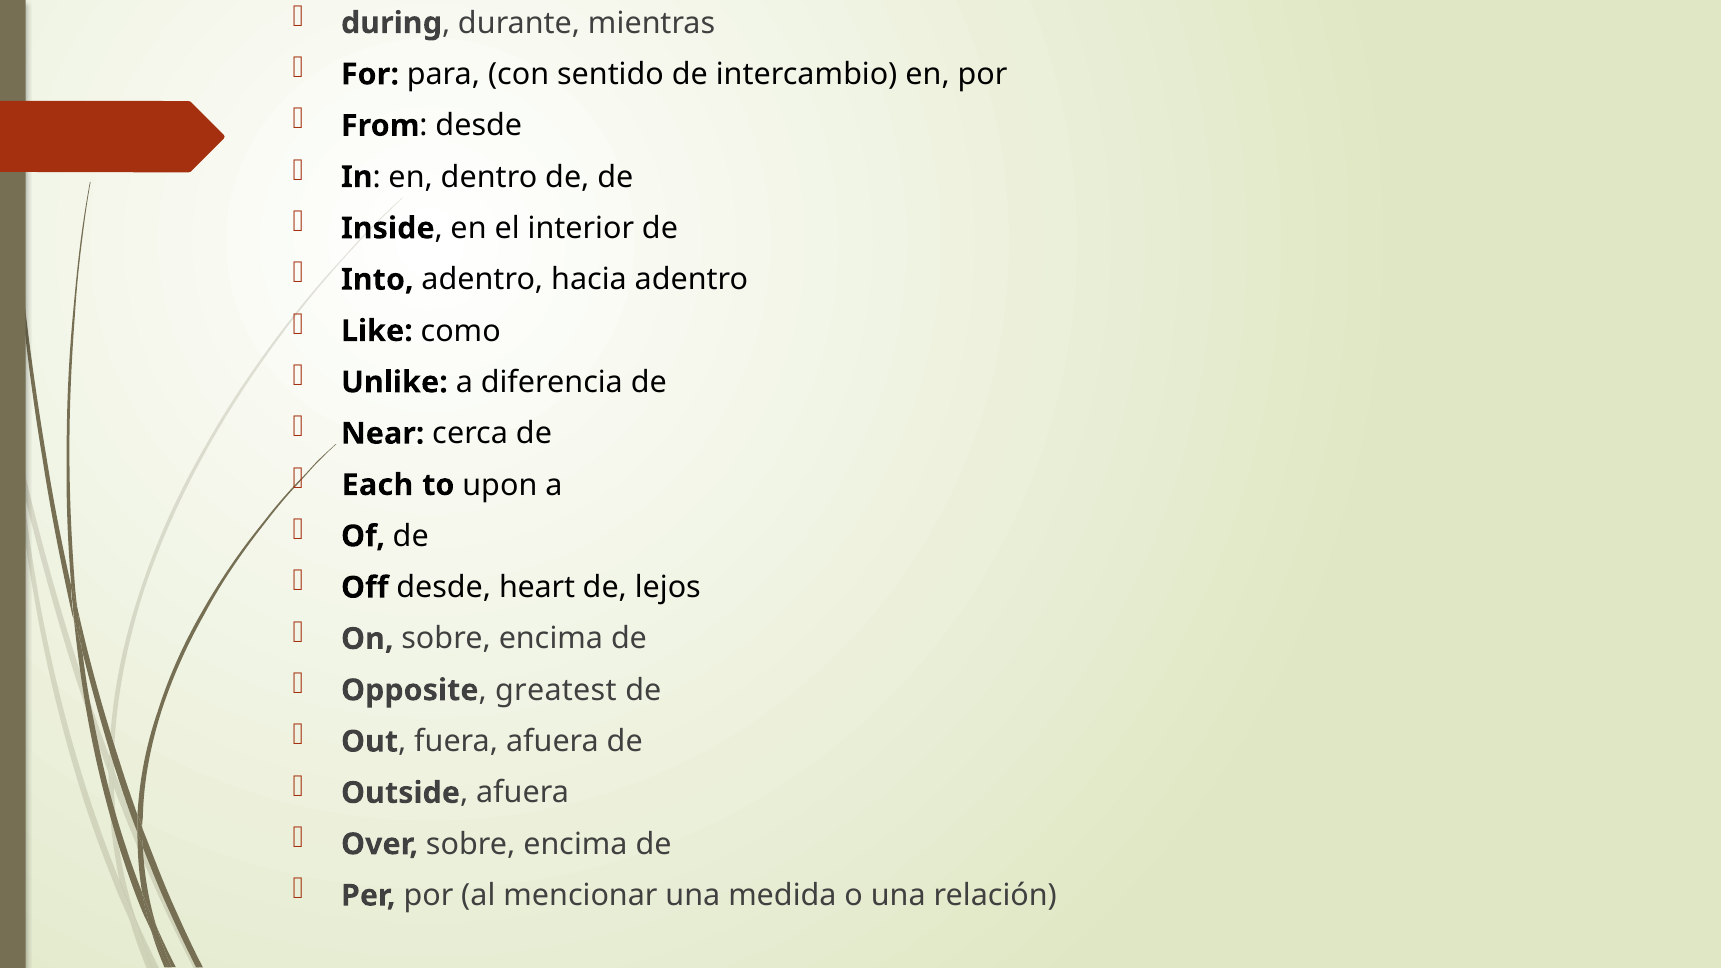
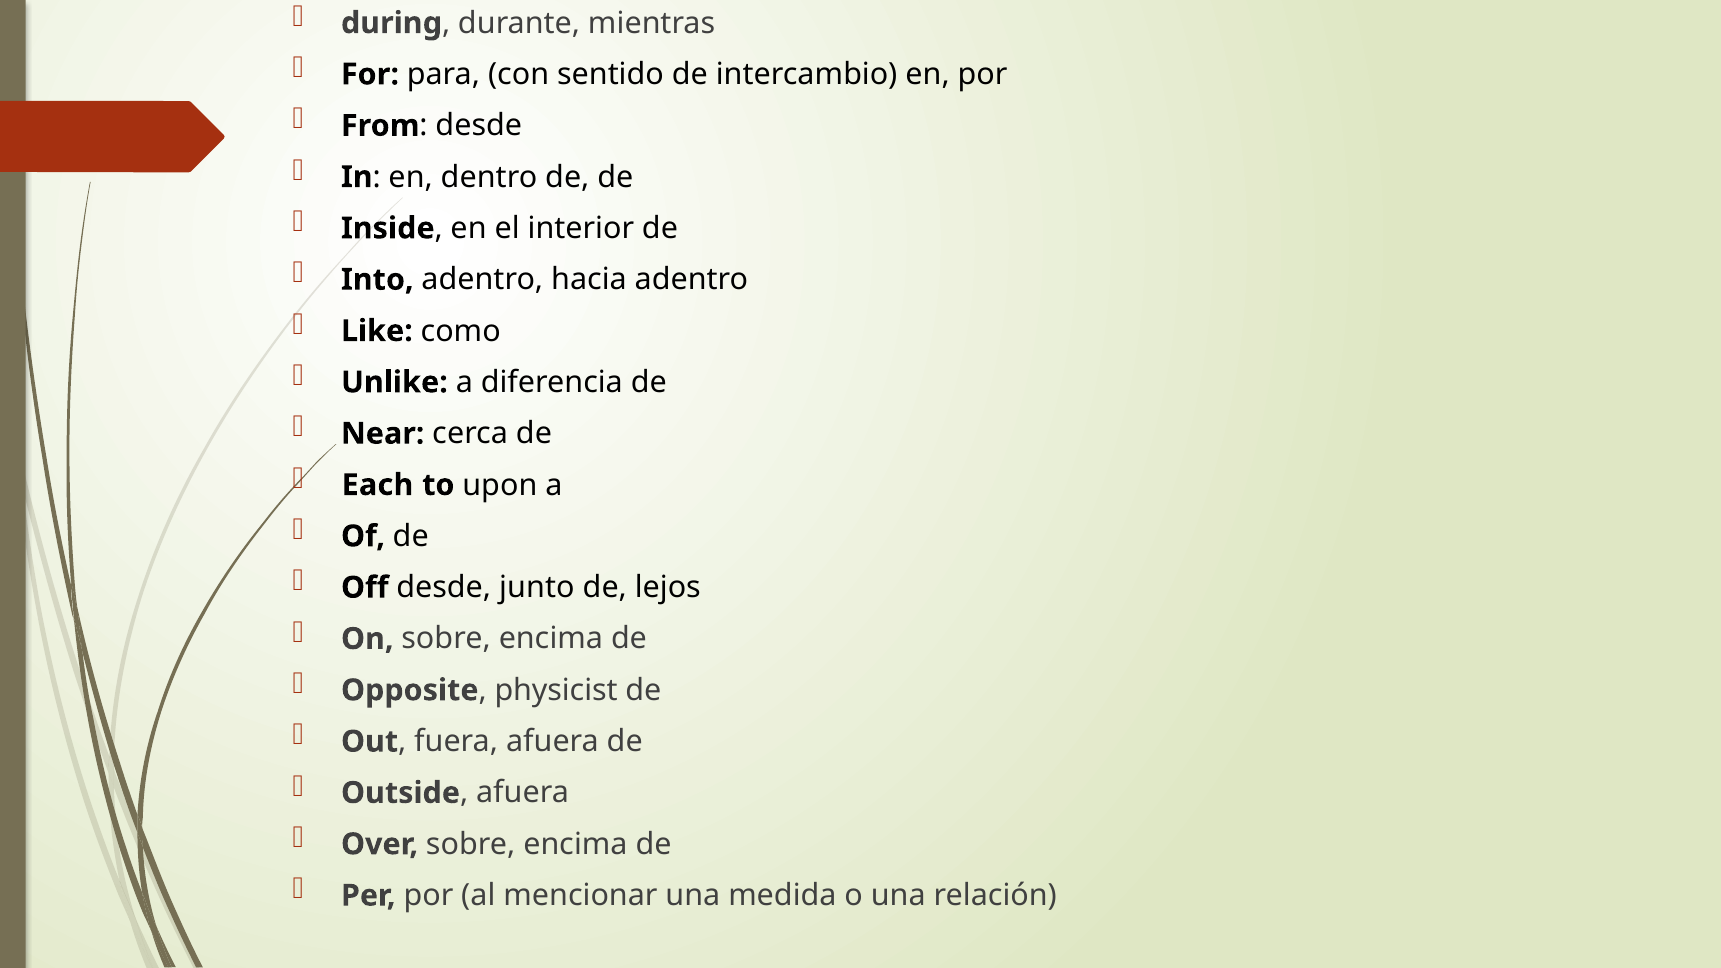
heart: heart -> junto (537, 588)
greatest: greatest -> physicist (556, 690)
